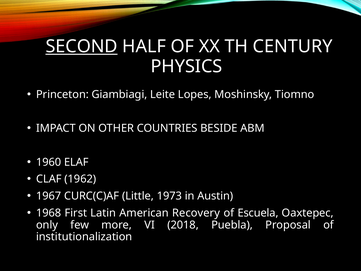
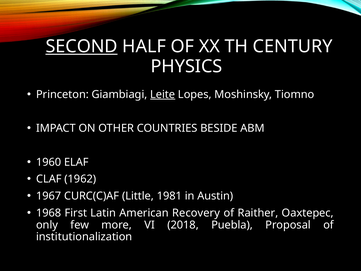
Leite underline: none -> present (163, 94)
1973: 1973 -> 1981 (169, 196)
Escuela: Escuela -> Raither (258, 213)
